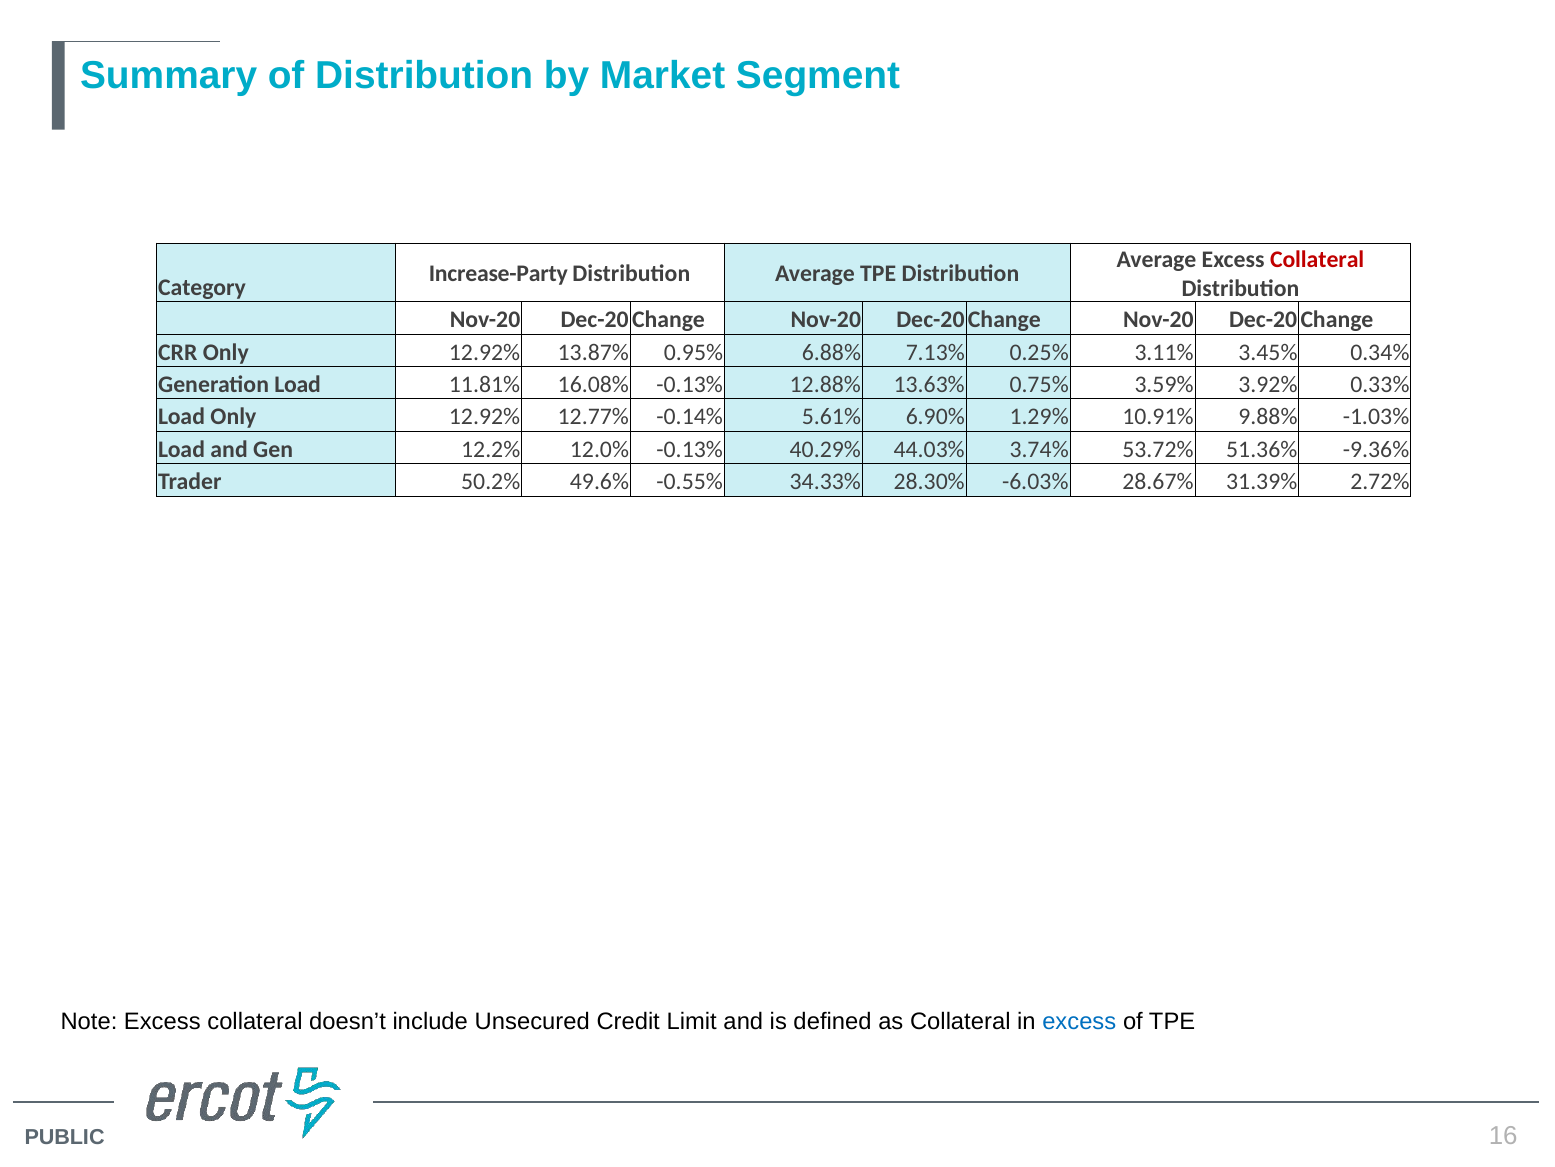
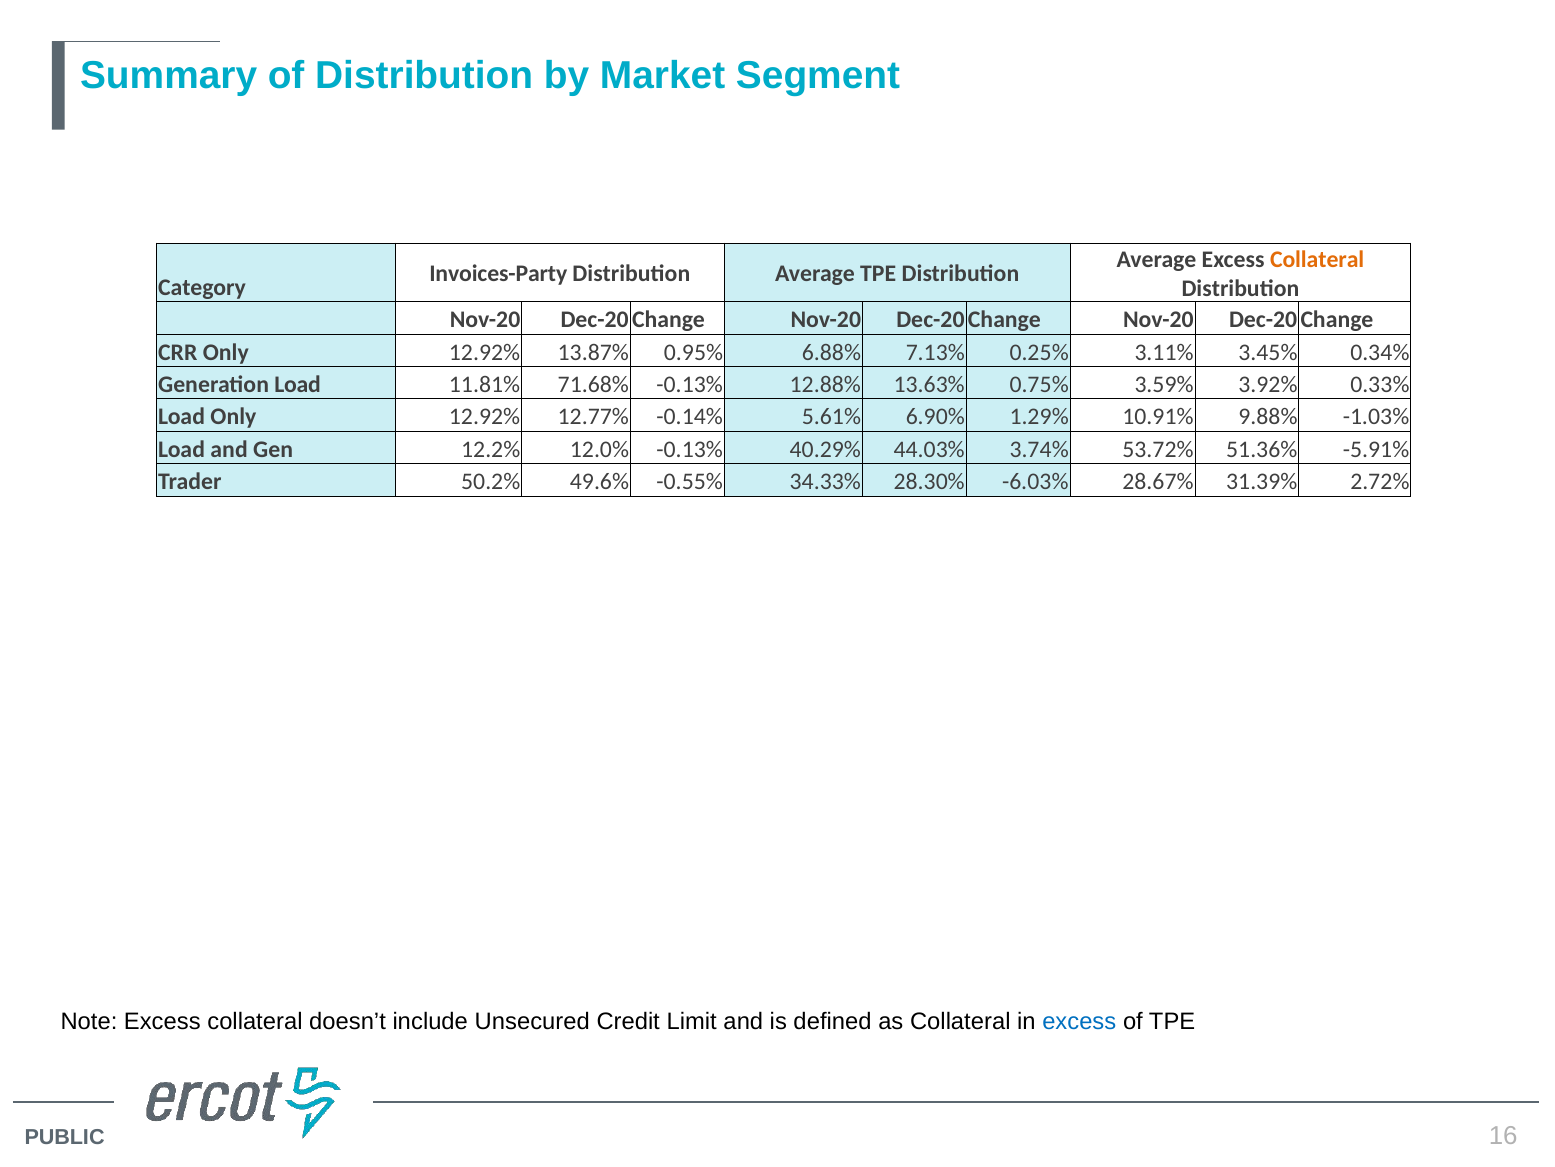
Collateral colour: red -> orange (1317, 259)
Increase-Party: Increase-Party -> Invoices-Party (498, 273)
16.08%: 16.08% -> 71.68% (593, 384)
-9.36%: -9.36% -> -5.91% (1376, 449)
